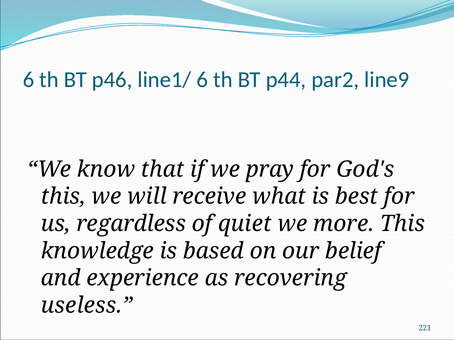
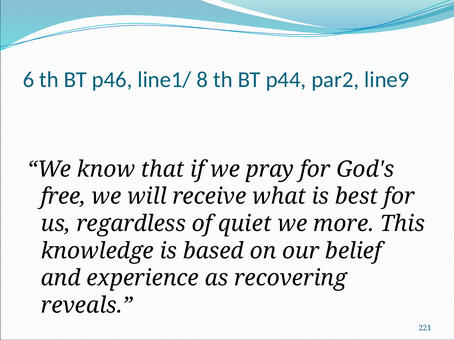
line1/ 6: 6 -> 8 (202, 80)
this: this -> free (63, 197)
useless: useless -> reveals (87, 306)
